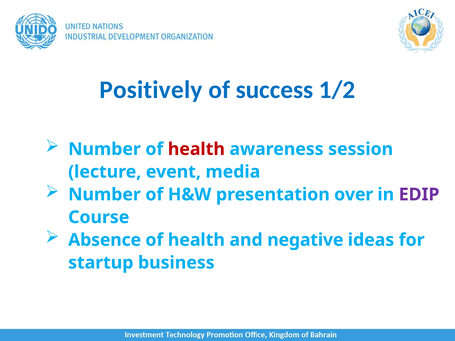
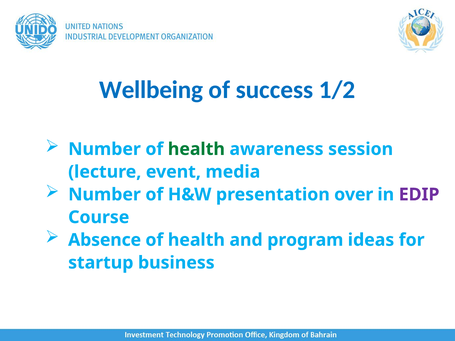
Positively: Positively -> Wellbeing (151, 90)
health colour: red -> green (196, 149)
negative: negative -> program (305, 240)
